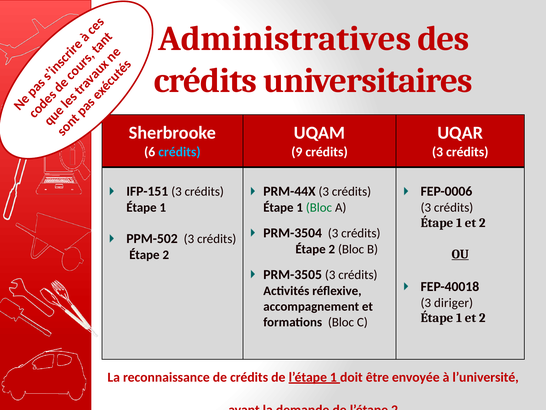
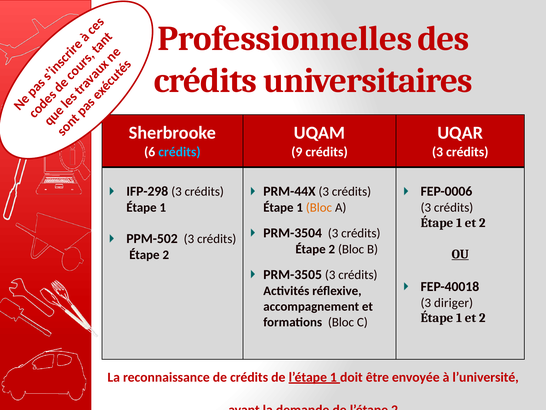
Administratives: Administratives -> Professionnelles (285, 39)
IFP-151: IFP-151 -> IFP-298 (147, 191)
Bloc colour: green -> orange (319, 207)
